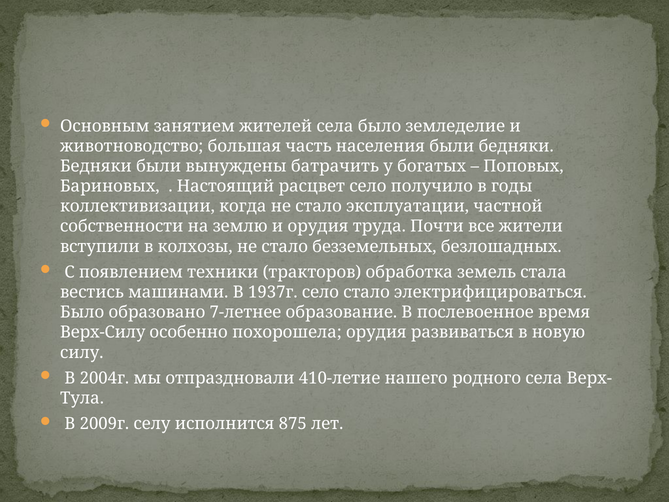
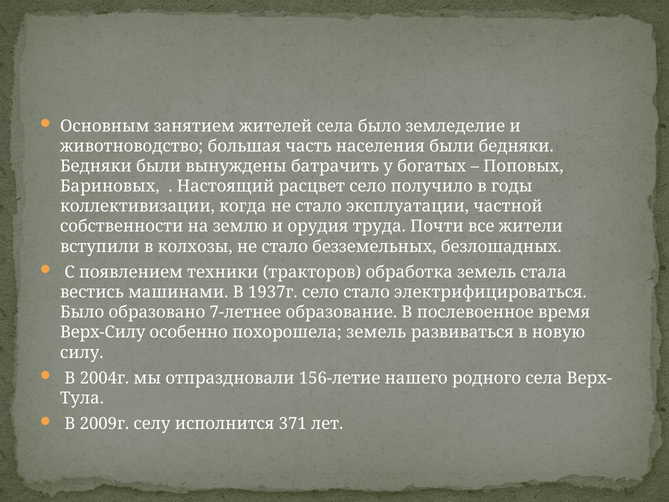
похорошела орудия: орудия -> земель (376, 332)
410-летие: 410-летие -> 156-летие (340, 378)
875: 875 -> 371 (293, 424)
